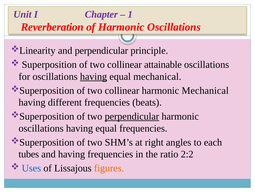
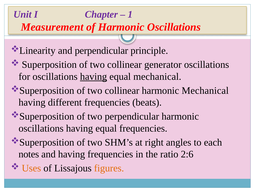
Reverberation: Reverberation -> Measurement (52, 27)
attainable: attainable -> generator (163, 64)
perpendicular underline: present -> none (132, 116)
tubes: tubes -> notes (29, 154)
2:2: 2:2 -> 2:6 (187, 154)
Uses colour: blue -> orange (31, 168)
